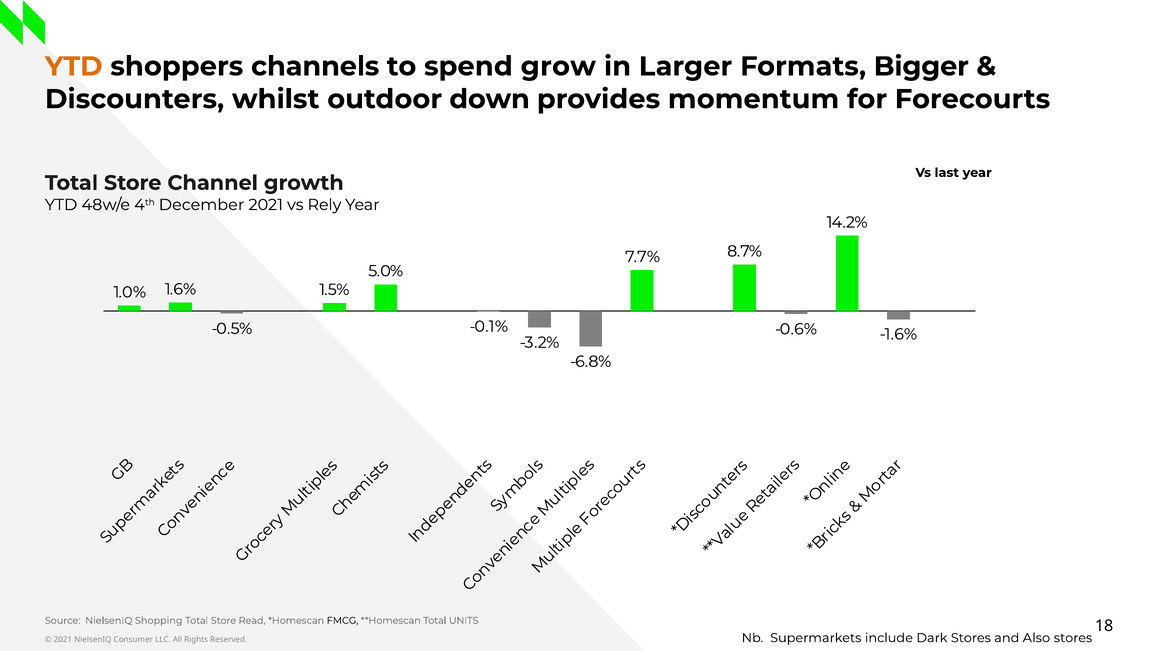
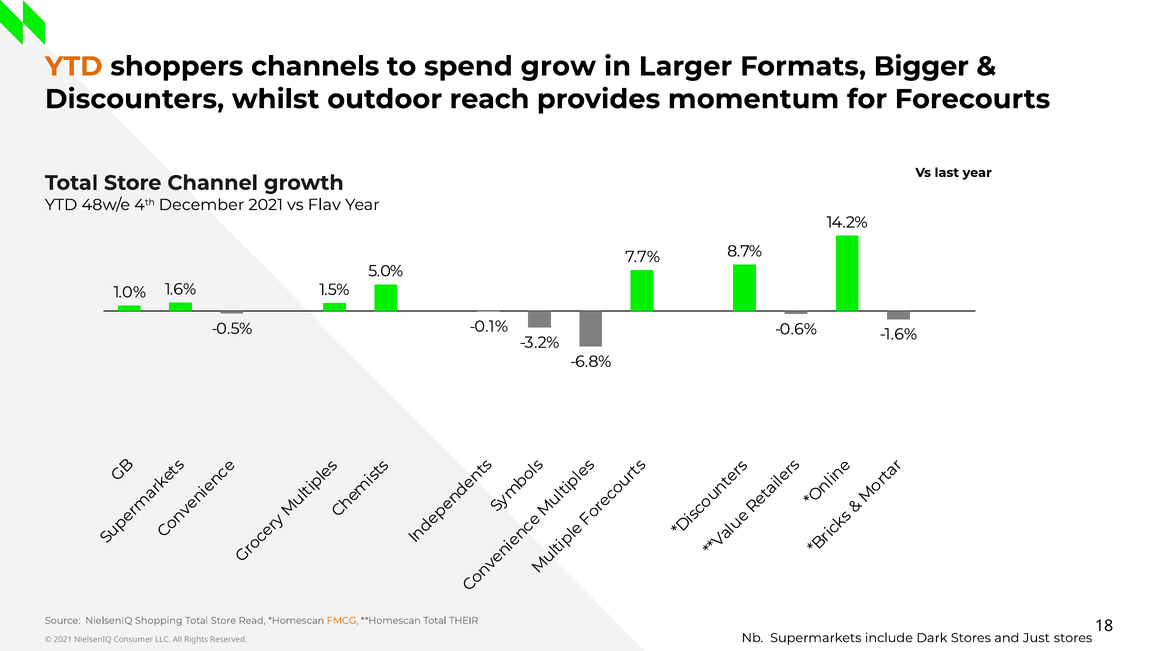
down: down -> reach (490, 99)
Rely: Rely -> Flav (324, 205)
FMCG colour: black -> orange (343, 621)
UNITS: UNITS -> THEIR (464, 621)
Also: Also -> Just (1036, 638)
